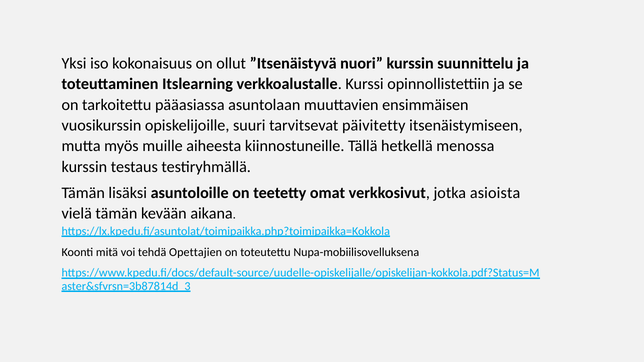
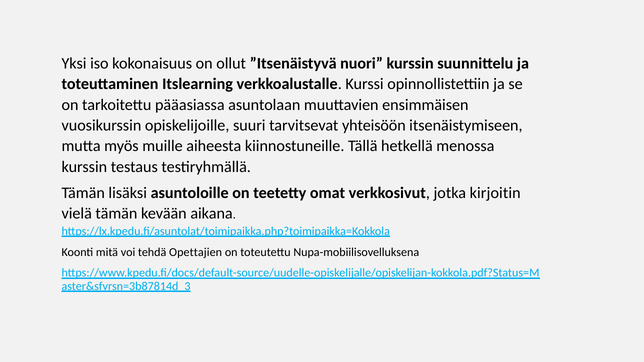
päivitetty: päivitetty -> yhteisöön (374, 126)
asioista: asioista -> kirjoitin (495, 193)
